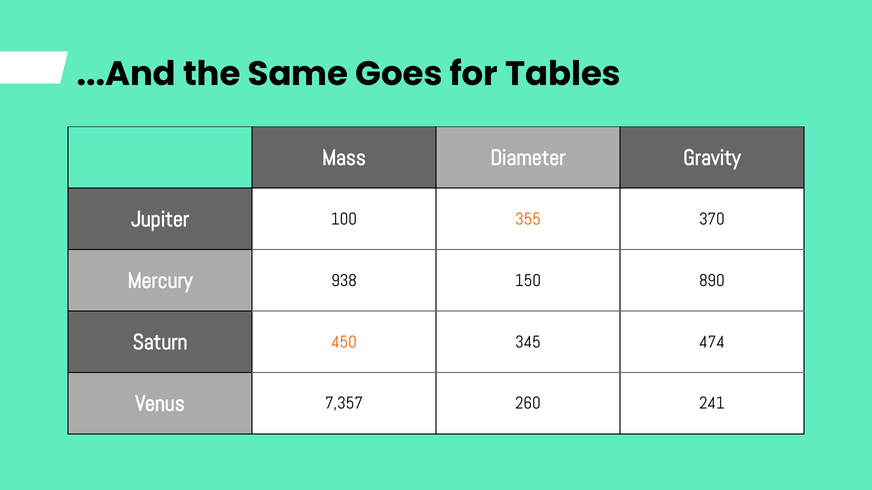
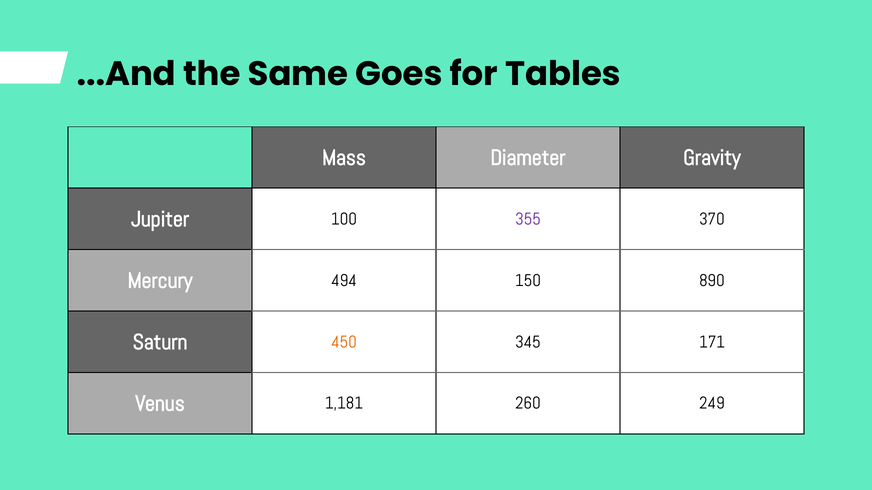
355 colour: orange -> purple (528, 219)
938: 938 -> 494 (344, 281)
474: 474 -> 171 (712, 342)
7,357: 7,357 -> 1,181 (344, 404)
241: 241 -> 249 (712, 404)
